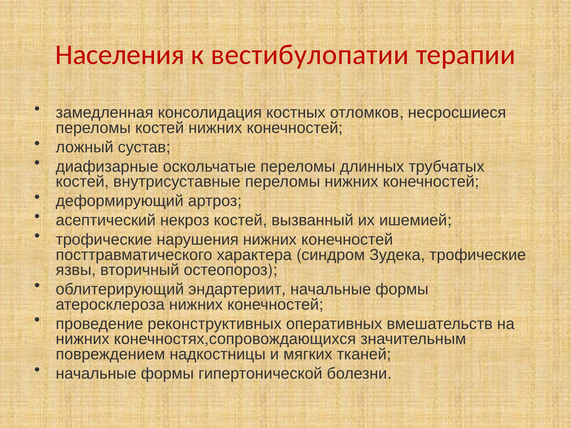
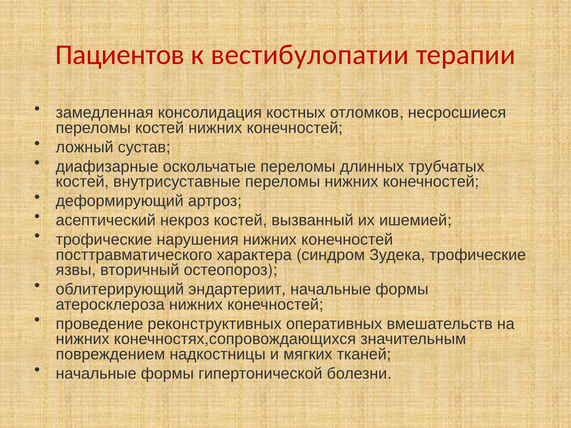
Населения: Населения -> Пациентов (120, 55)
